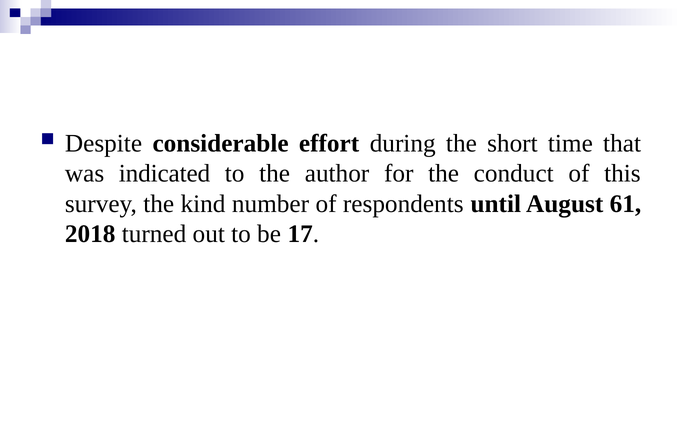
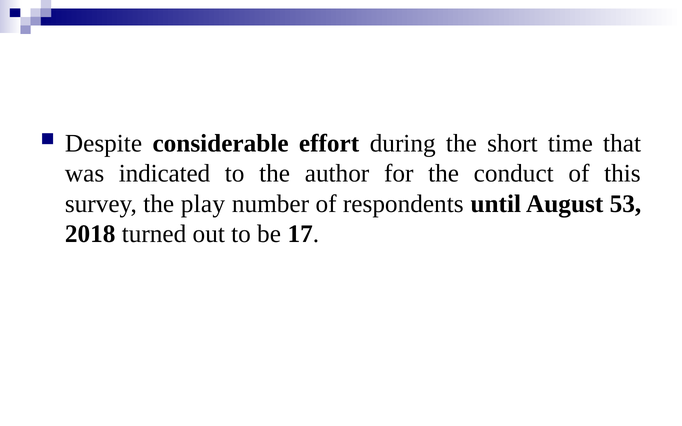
kind: kind -> play (203, 204)
61: 61 -> 53 (626, 204)
